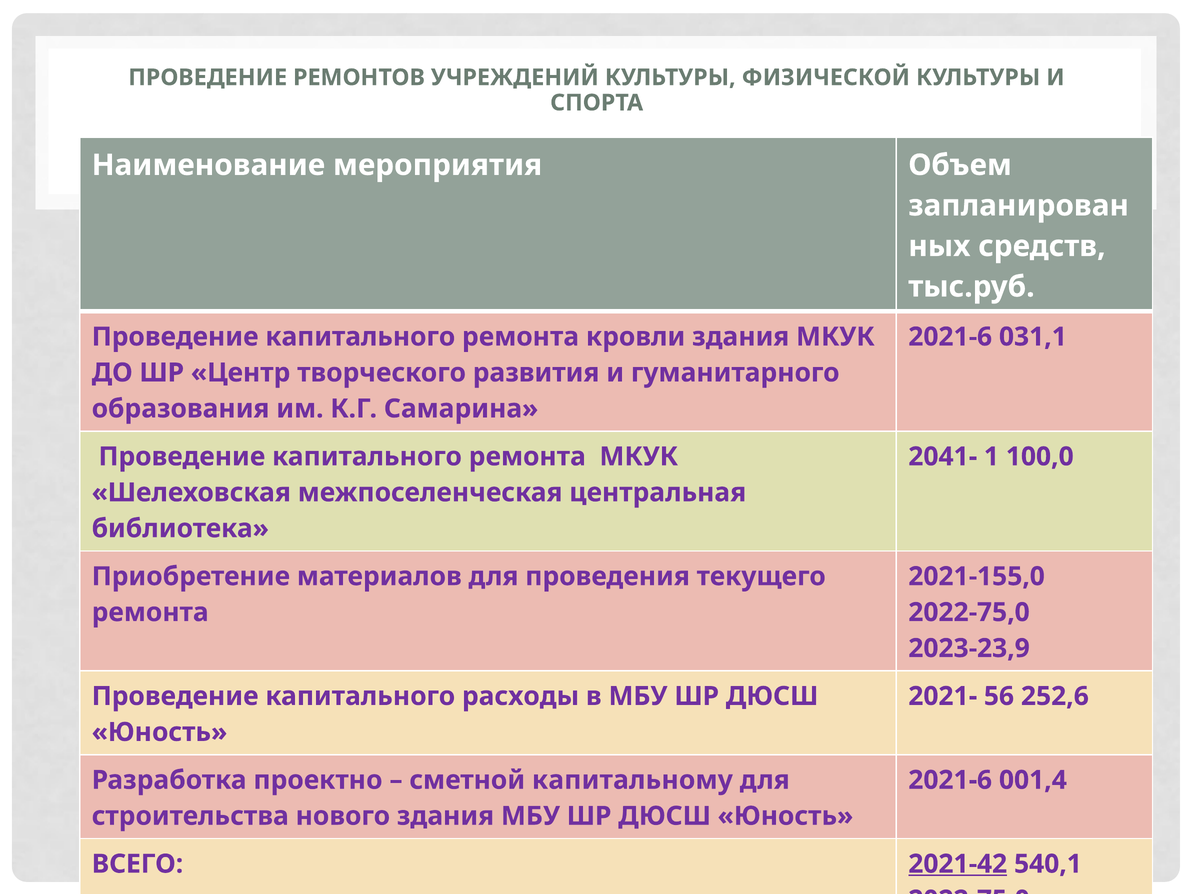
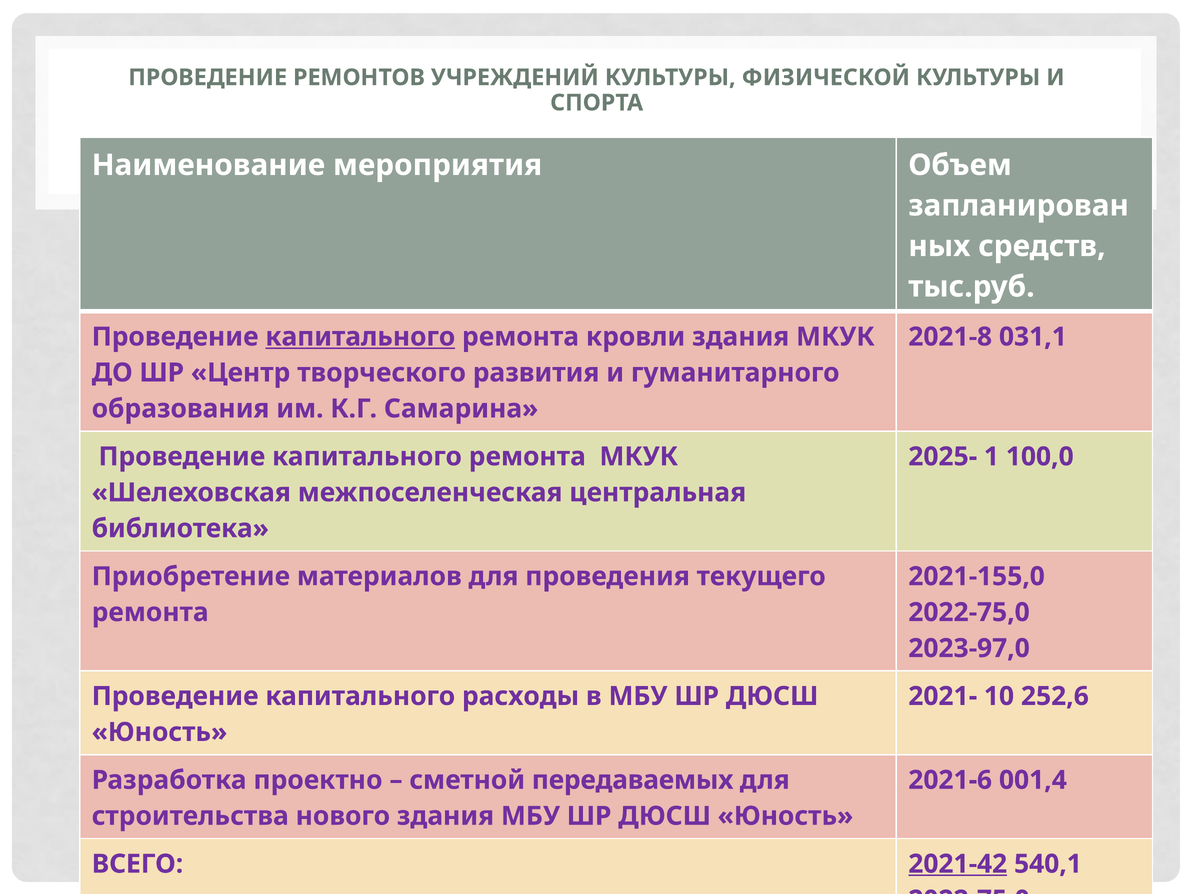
капитального underline: none -> present (360, 337)
2021-6: 2021-6 -> 2021-8 (950, 337)
2041-: 2041- -> 2025- (943, 457)
2023-23,9: 2023-23,9 -> 2023-97,0 (969, 648)
56: 56 -> 10 (999, 696)
капитальному: капитальному -> передаваемых (633, 780)
